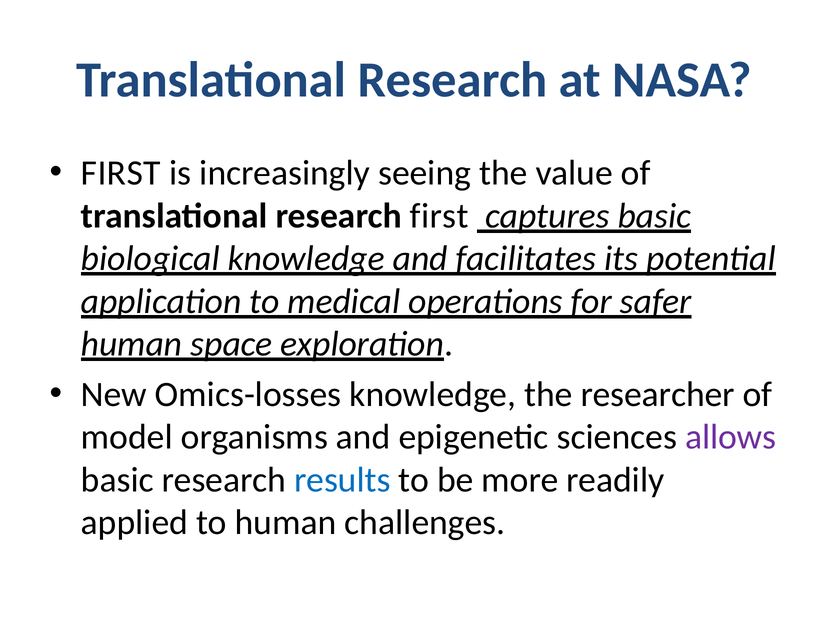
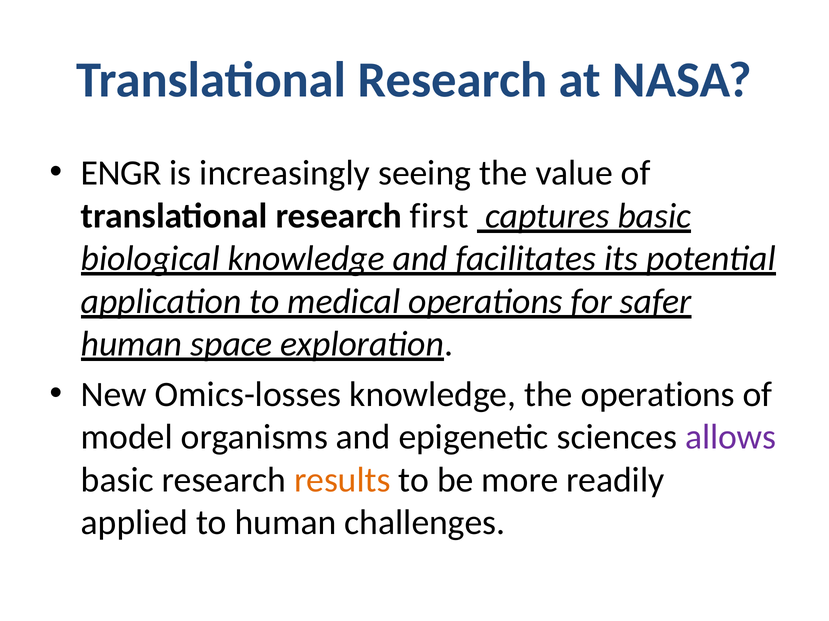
FIRST: FIRST -> ENGR (121, 173)
the researcher: researcher -> operations (658, 395)
results colour: blue -> orange (342, 480)
